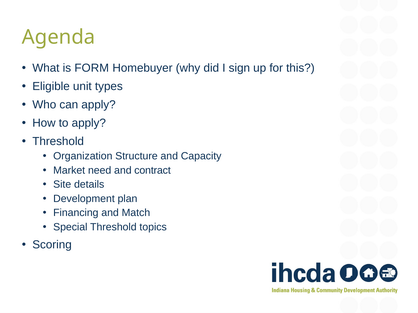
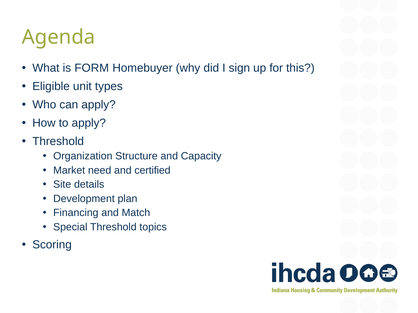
contract: contract -> certified (153, 171)
